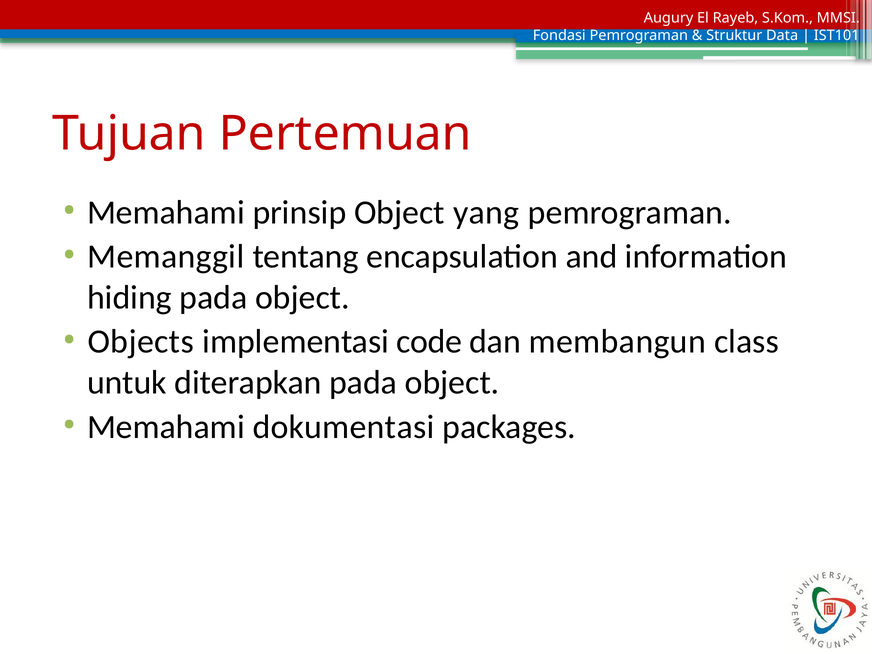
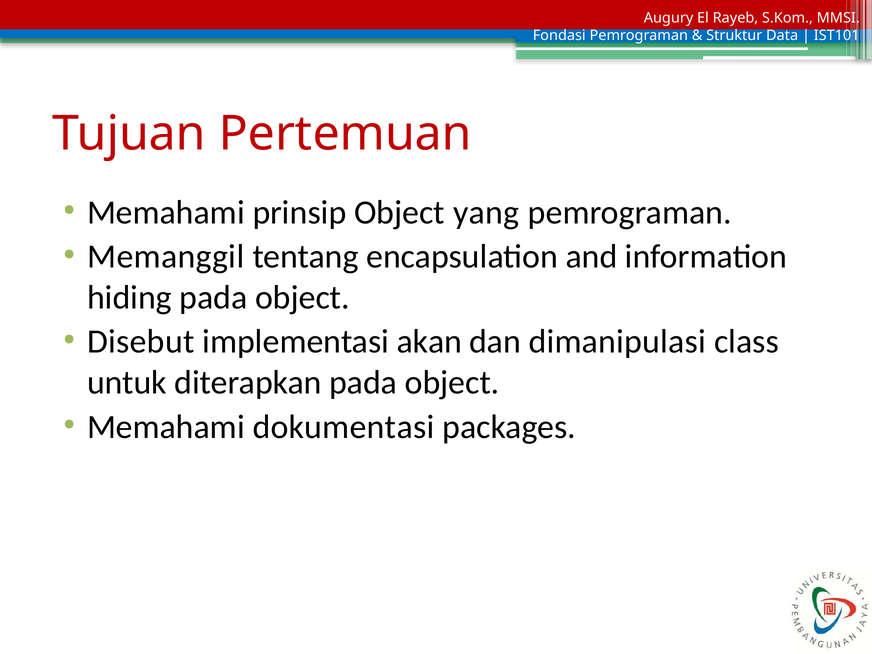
Objects: Objects -> Disebut (141, 342)
code: code -> akan (429, 342)
membangun: membangun -> dimanipulasi (617, 342)
